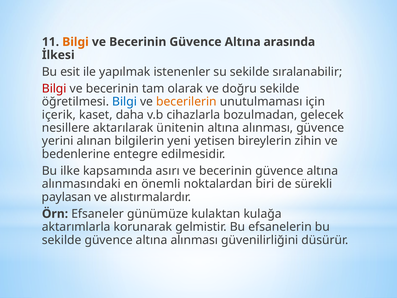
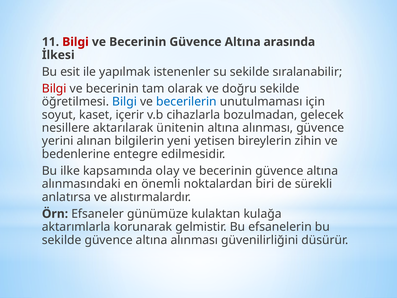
Bilgi colour: orange -> red (76, 42)
becerilerin colour: orange -> blue (186, 102)
içerik: içerik -> soyut (59, 115)
daha: daha -> içerir (130, 115)
asırı: asırı -> olay (168, 171)
paylasan: paylasan -> anlatırsa (66, 197)
